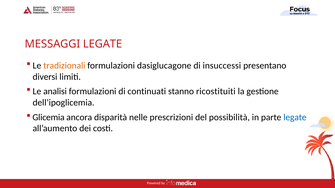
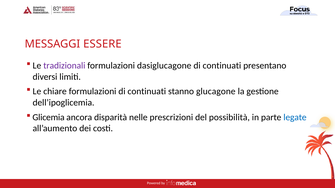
MESSAGGI LEGATE: LEGATE -> ESSERE (102, 44)
tradizionali colour: orange -> purple (64, 66)
insuccessi: insuccessi -> continuati (222, 66)
analisi: analisi -> chiare (55, 92)
ricostituiti: ricostituiti -> glucagone (216, 92)
